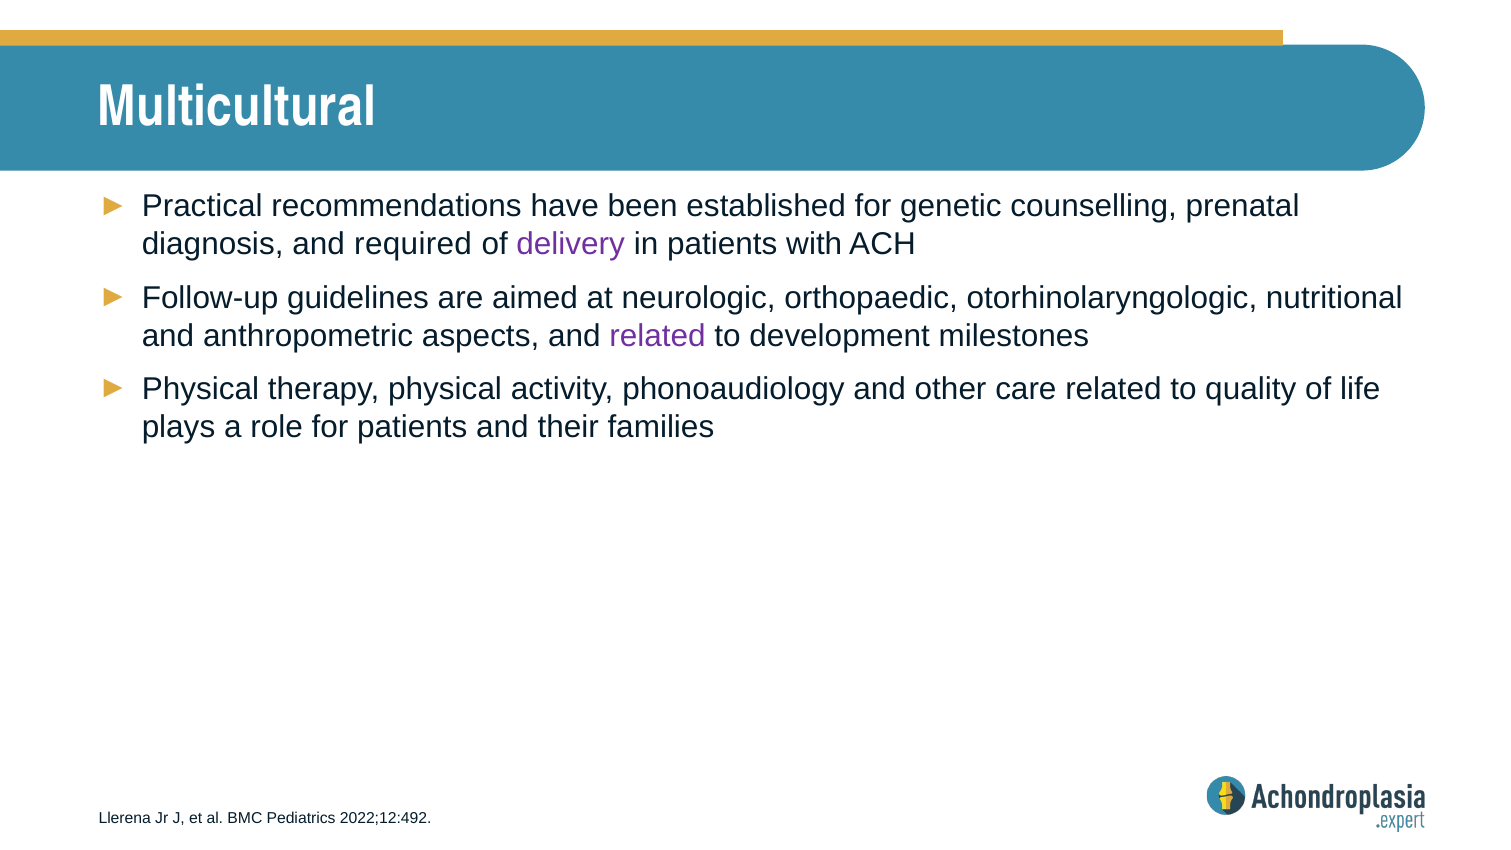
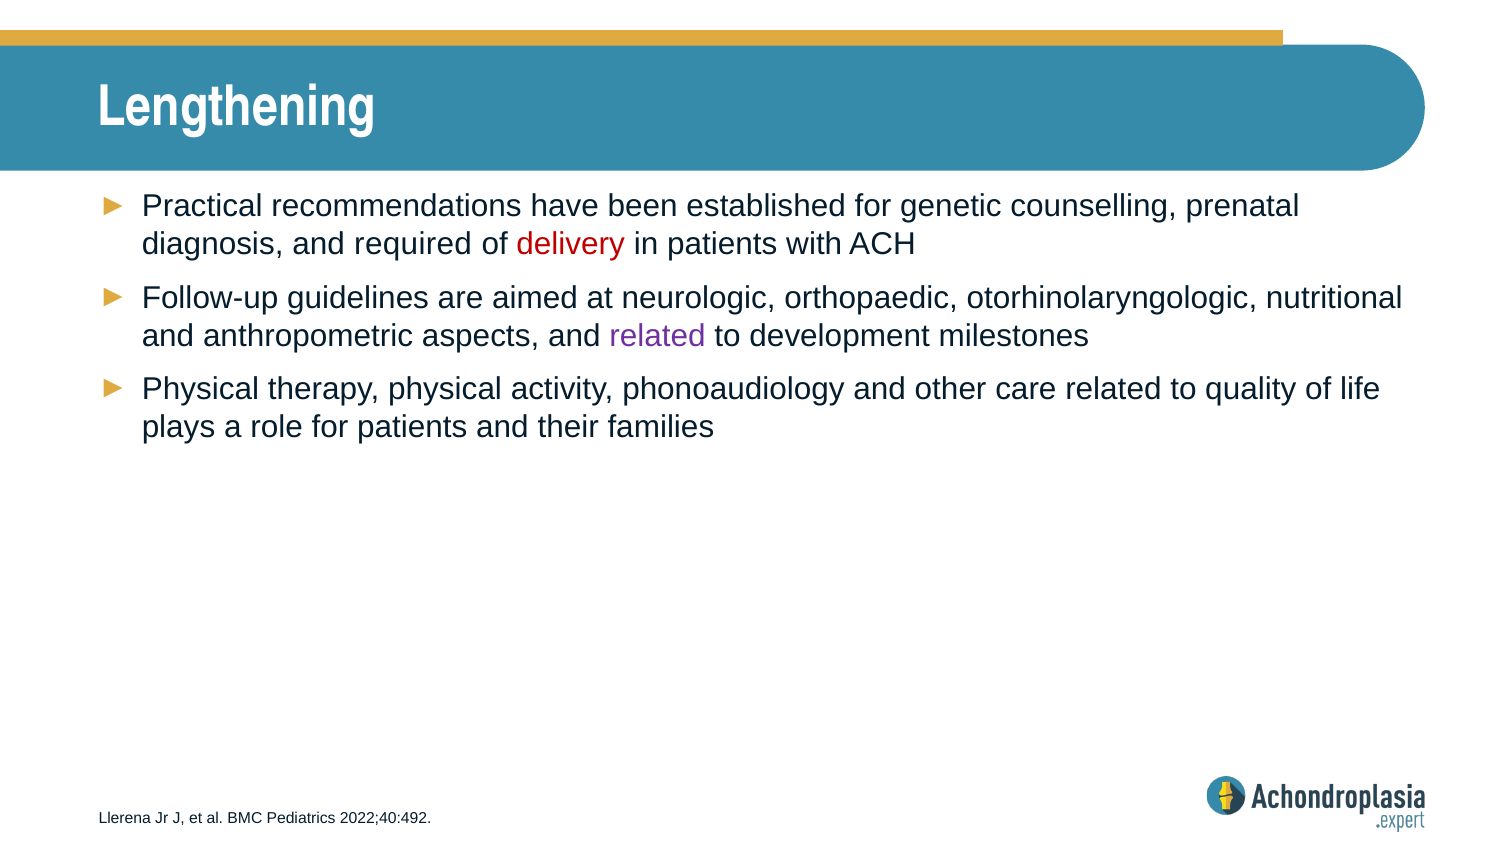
Multicultural: Multicultural -> Lengthening (237, 107)
delivery colour: purple -> red (571, 244)
2022;12:492: 2022;12:492 -> 2022;40:492 (386, 818)
